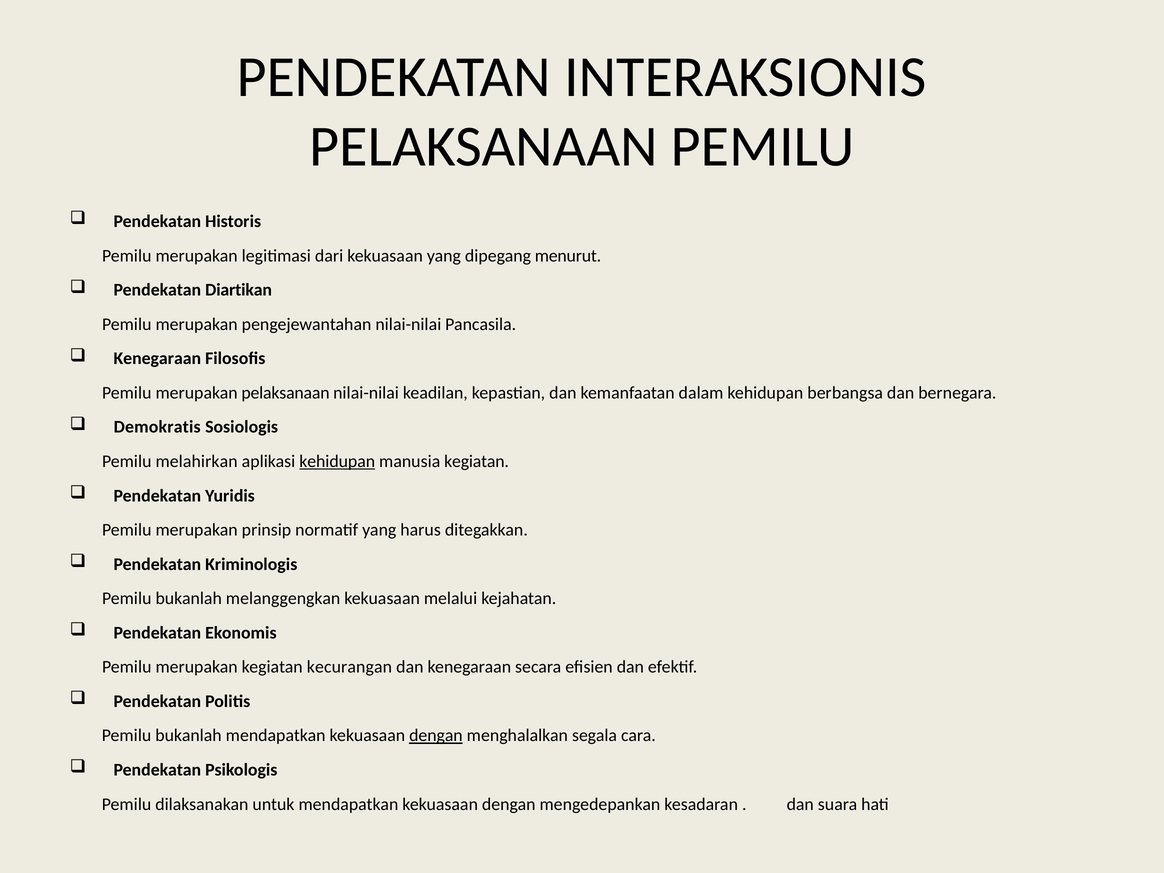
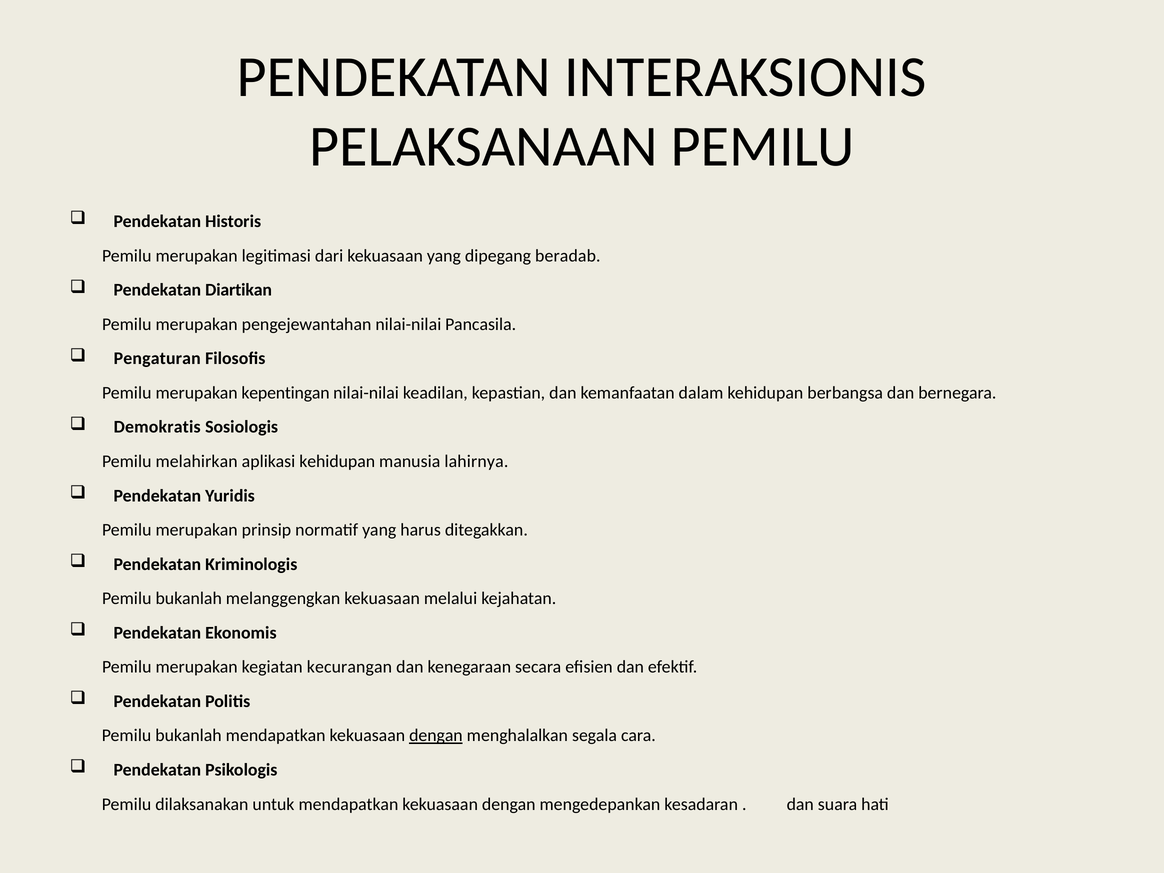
menurut: menurut -> beradab (568, 256)
Kenegaraan: Kenegaraan -> Pengaturan (157, 359)
merupakan pelaksanaan: pelaksanaan -> kepentingan (286, 393)
kehidupan underline: present -> none (337, 461)
manusia kegiatan: kegiatan -> lahirnya (476, 461)
